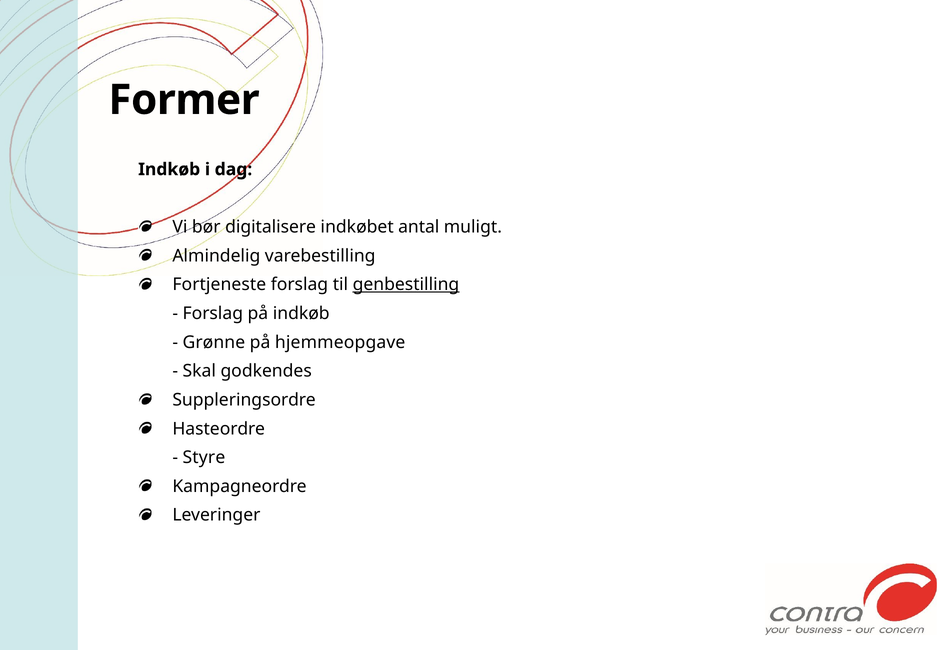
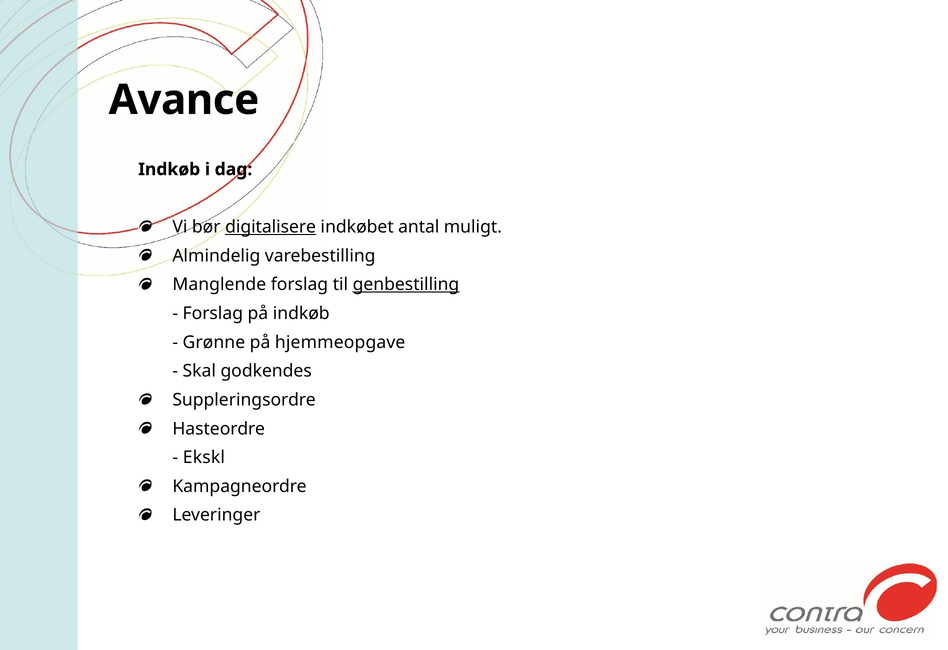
Former: Former -> Avance (184, 100)
digitalisere underline: none -> present (271, 227)
Fortjeneste: Fortjeneste -> Manglende (219, 284)
Styre: Styre -> Ekskl (204, 457)
